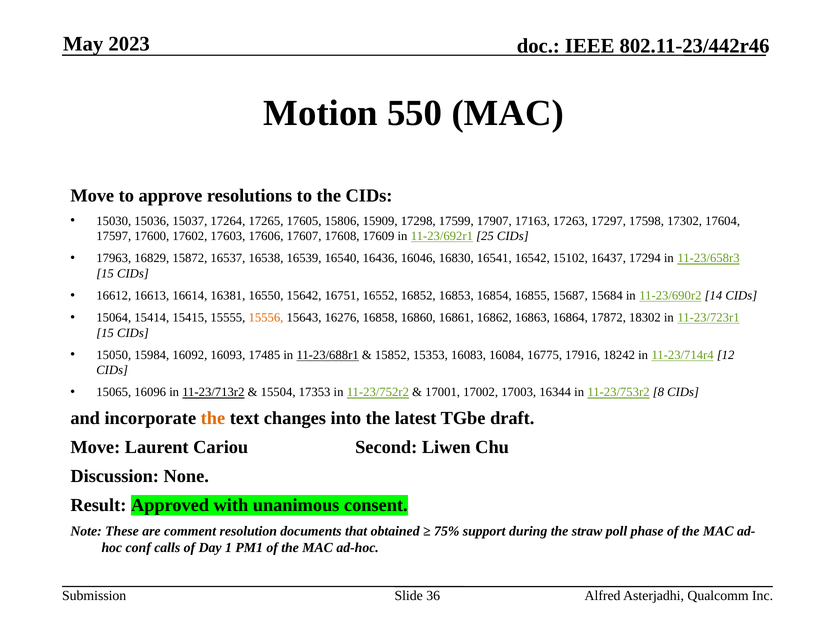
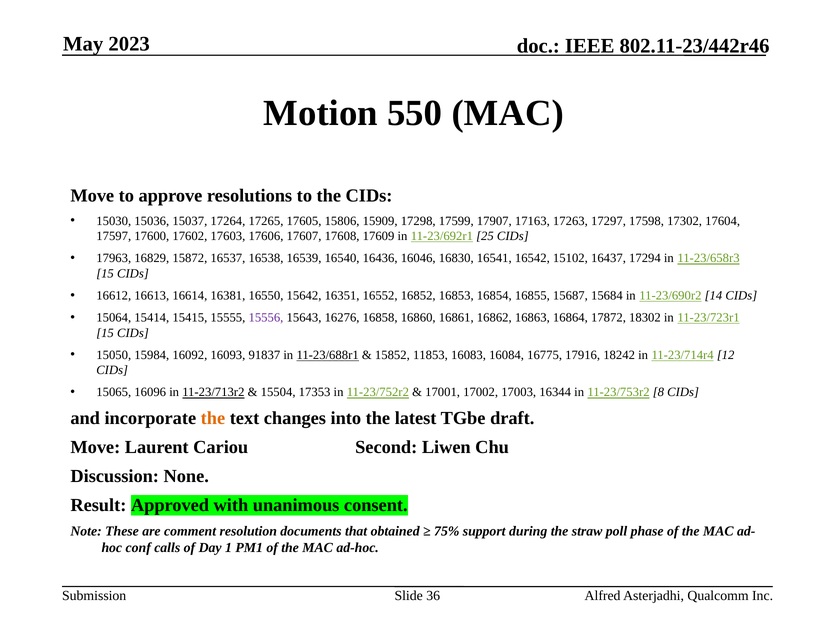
16751: 16751 -> 16351 (342, 296)
15556 colour: orange -> purple (266, 318)
17485: 17485 -> 91837 (264, 355)
15353: 15353 -> 11853 (430, 355)
